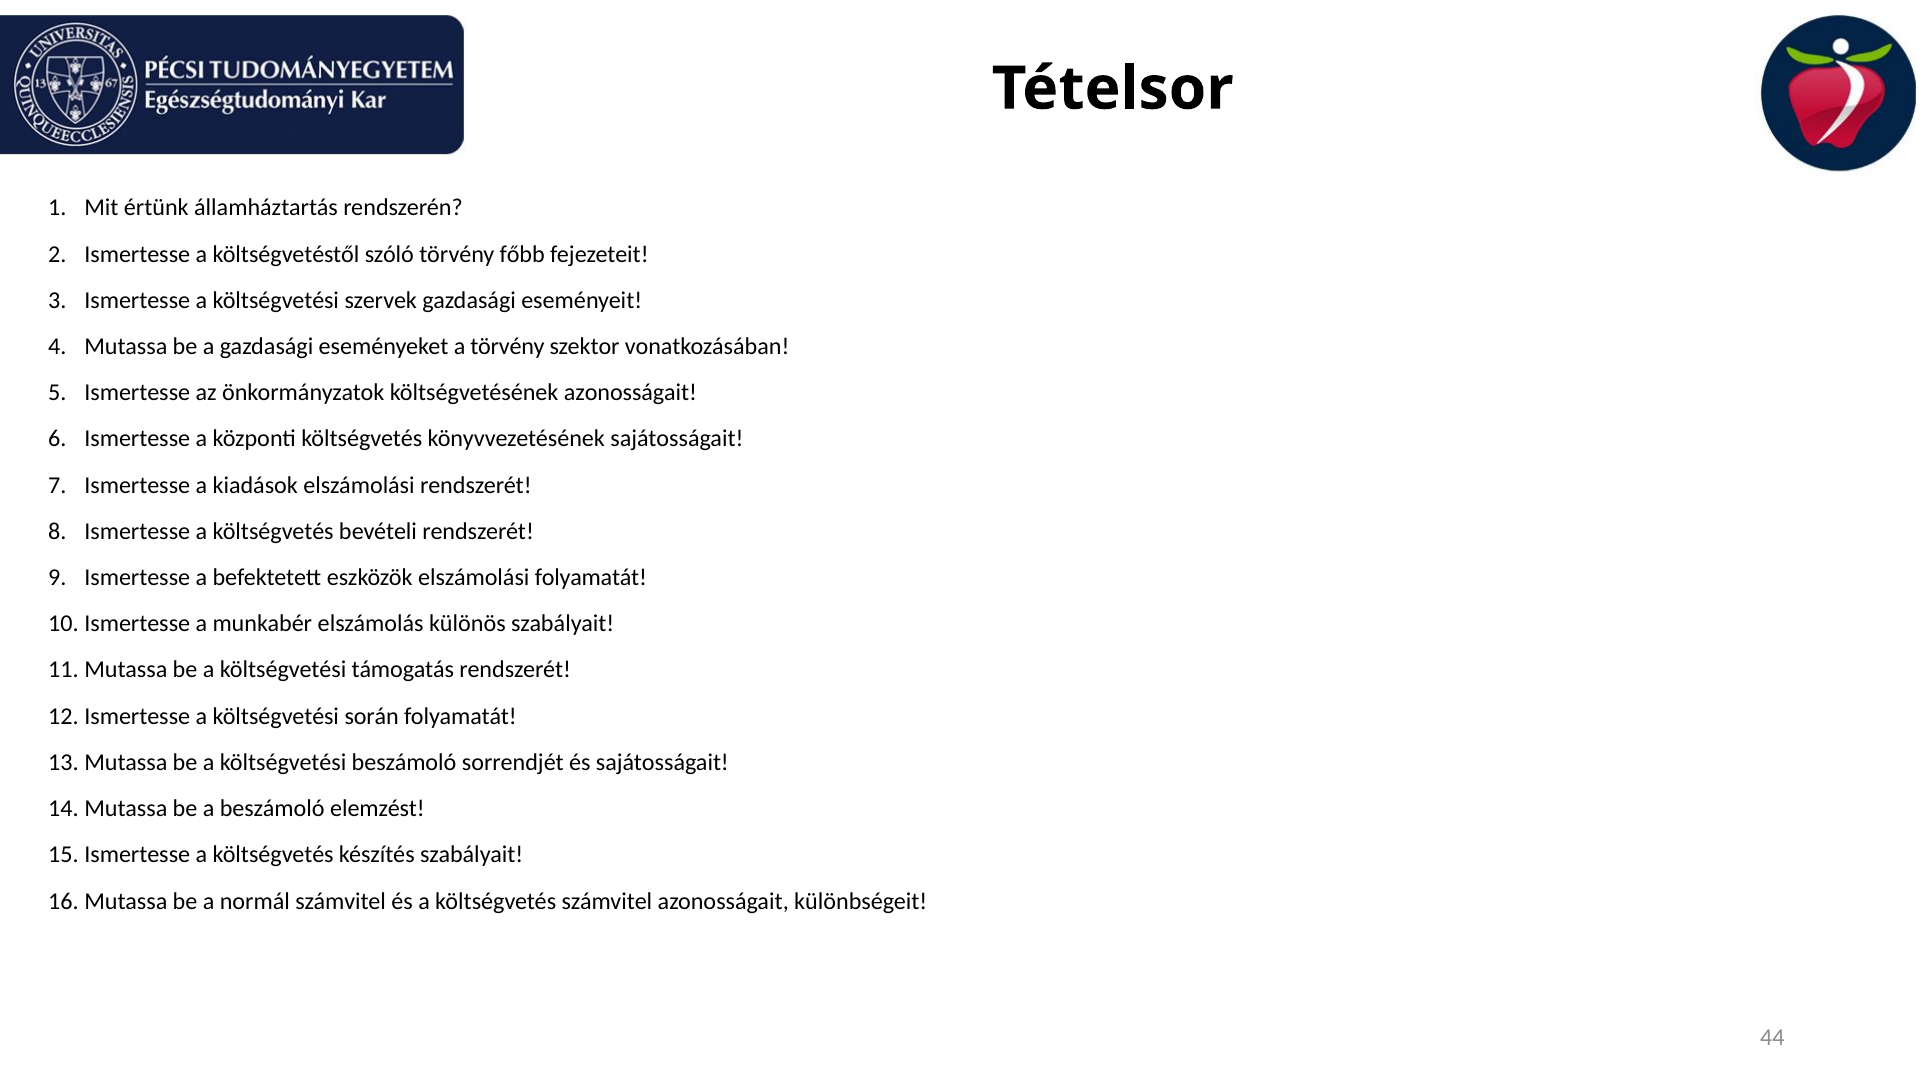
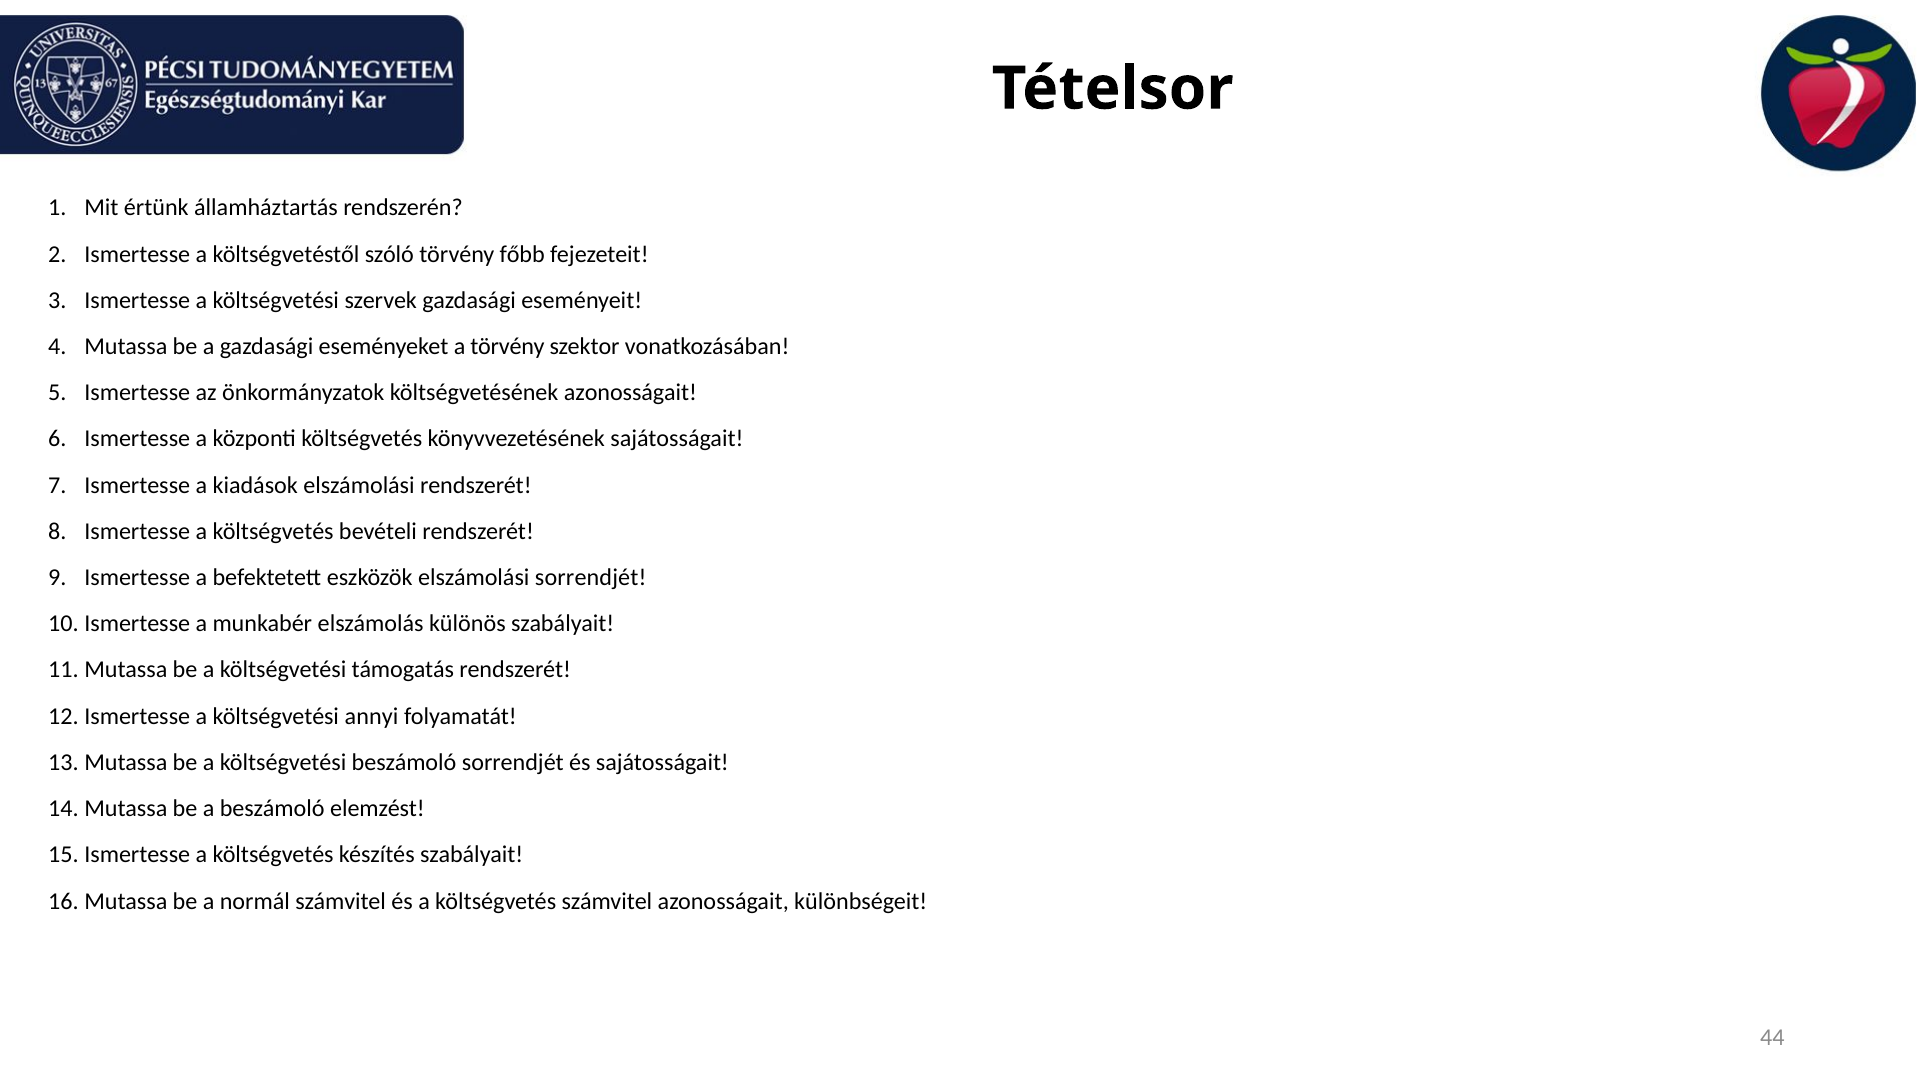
elszámolási folyamatát: folyamatát -> sorrendjét (591, 577)
során: során -> annyi (372, 716)
